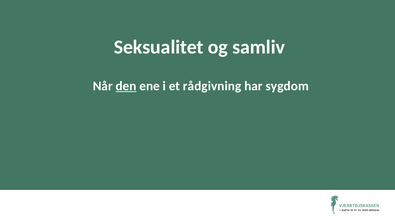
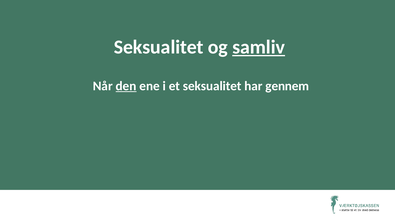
samliv underline: none -> present (259, 47)
et rådgivning: rådgivning -> seksualitet (212, 86)
sygdom: sygdom -> gennem (287, 86)
